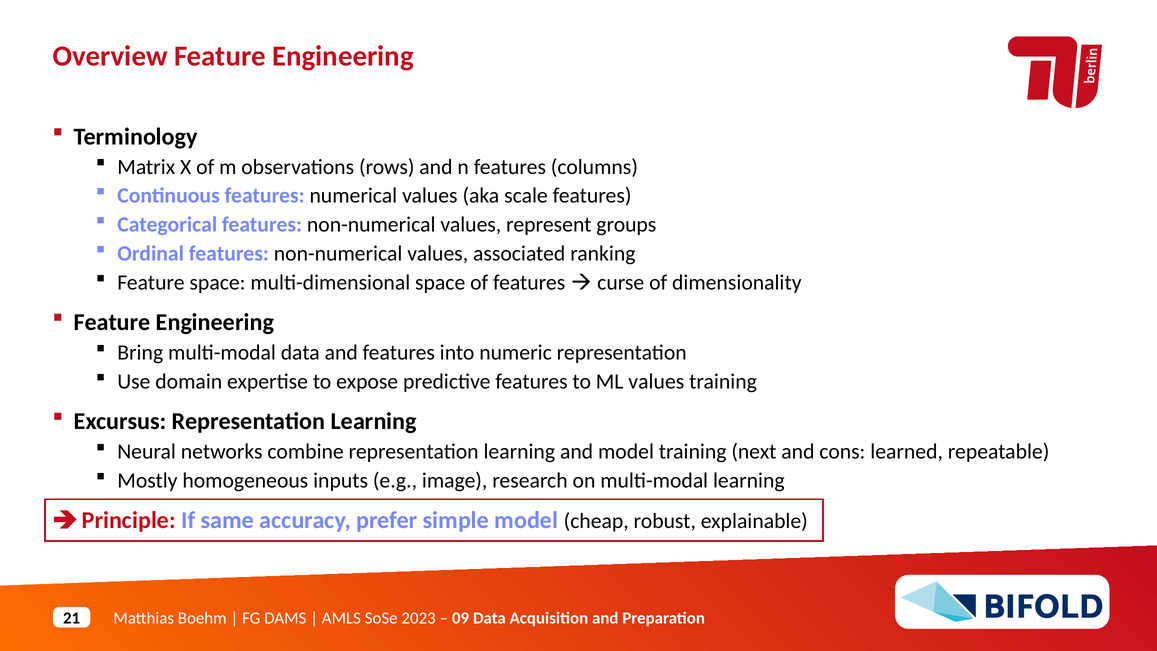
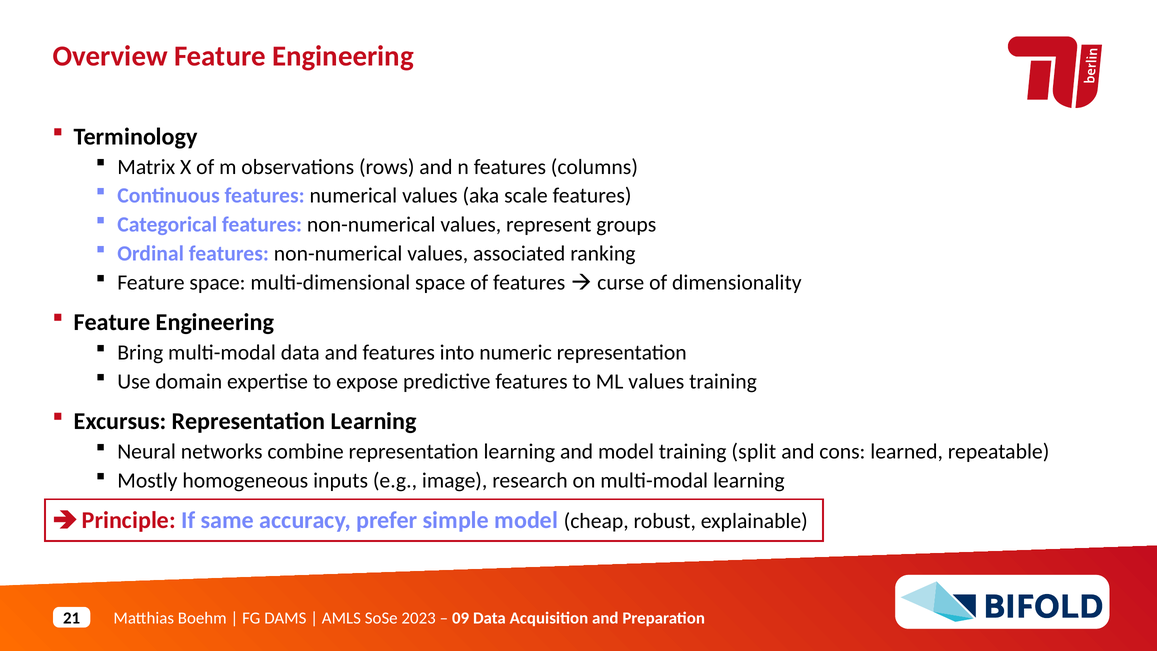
next: next -> split (754, 451)
